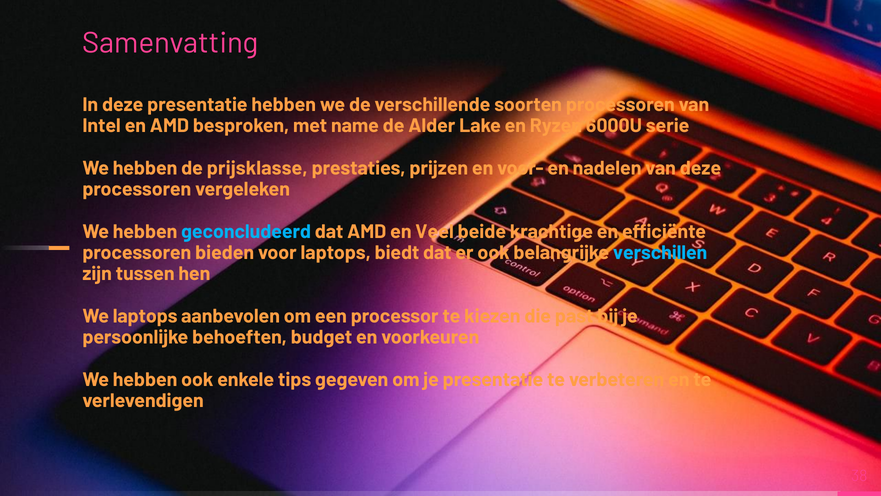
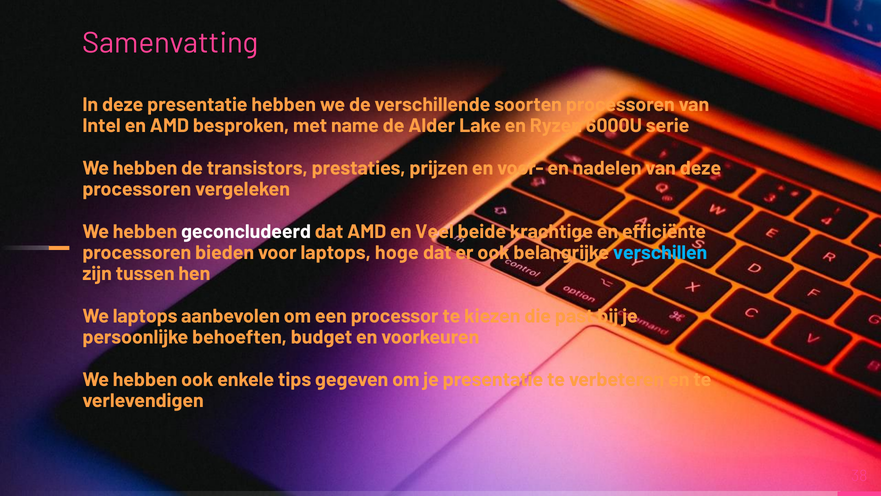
prijsklasse: prijsklasse -> transistors (257, 168)
geconcludeerd colour: light blue -> white (246, 231)
biedt: biedt -> hoge (397, 253)
